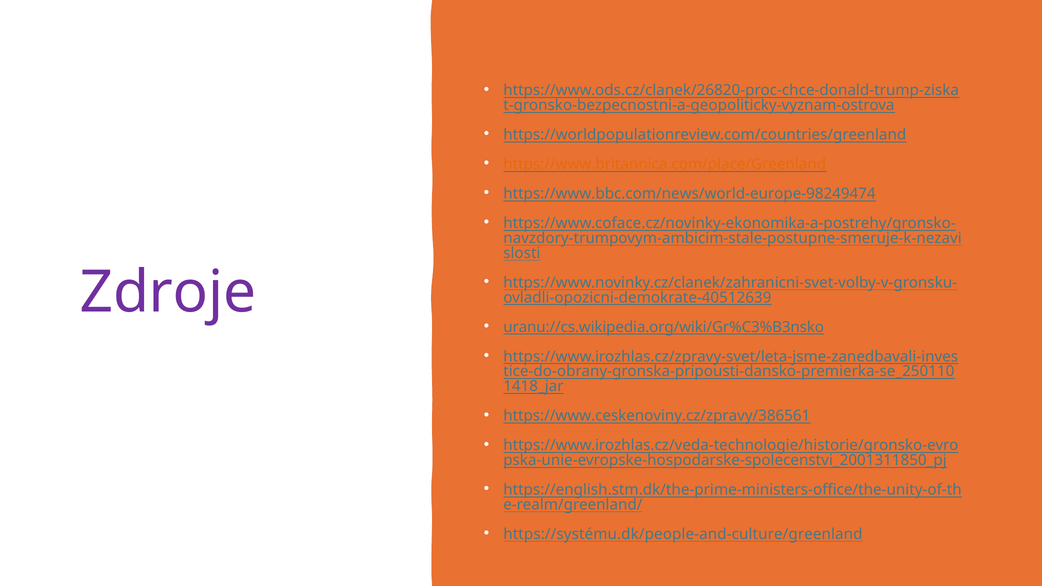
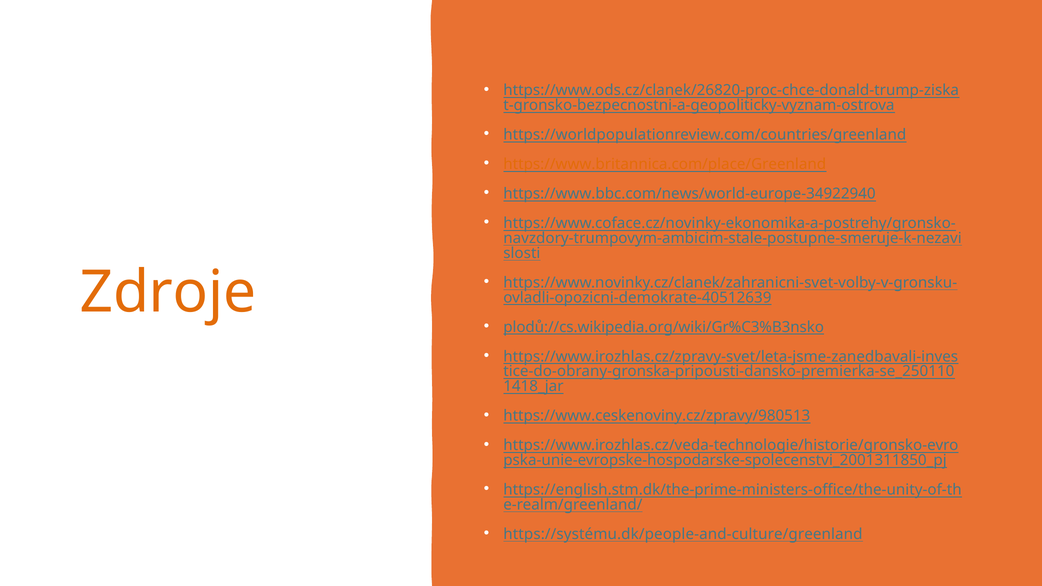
https://www.bbc.com/news/world-europe-98249474: https://www.bbc.com/news/world-europe-98249474 -> https://www.bbc.com/news/world-europe-34922940 (689, 194)
Zdroje colour: purple -> orange (168, 293)
uranu://cs.wikipedia.org/wiki/Gr%C3%B3nsko: uranu://cs.wikipedia.org/wiki/Gr%C3%B3nsko -> plodů://cs.wikipedia.org/wiki/Gr%C3%B3nsko (664, 327)
https://www.ceskenoviny.cz/zpravy/386561: https://www.ceskenoviny.cz/zpravy/386561 -> https://www.ceskenoviny.cz/zpravy/980513 (657, 416)
